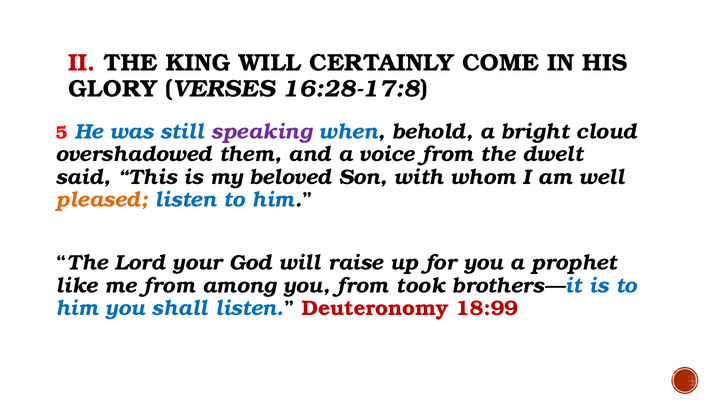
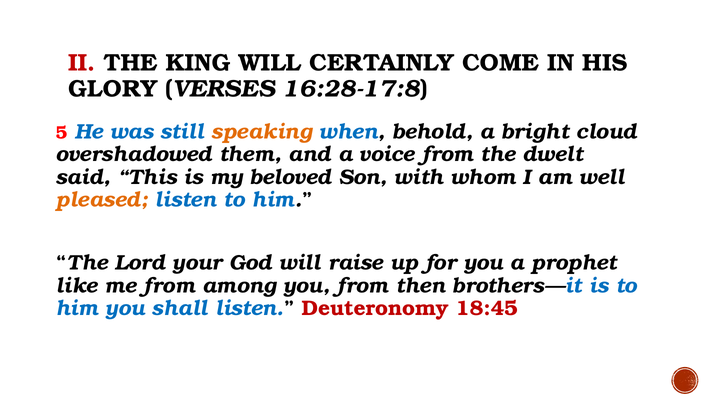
speaking colour: purple -> orange (262, 132)
took: took -> then (420, 286)
18:99: 18:99 -> 18:45 (487, 308)
